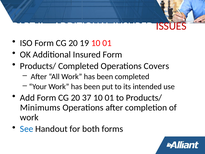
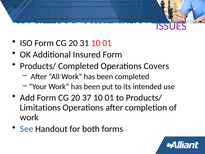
ISSUES colour: red -> purple (171, 26)
19: 19 -> 31 (84, 43)
Minimums: Minimums -> Limitations (40, 107)
